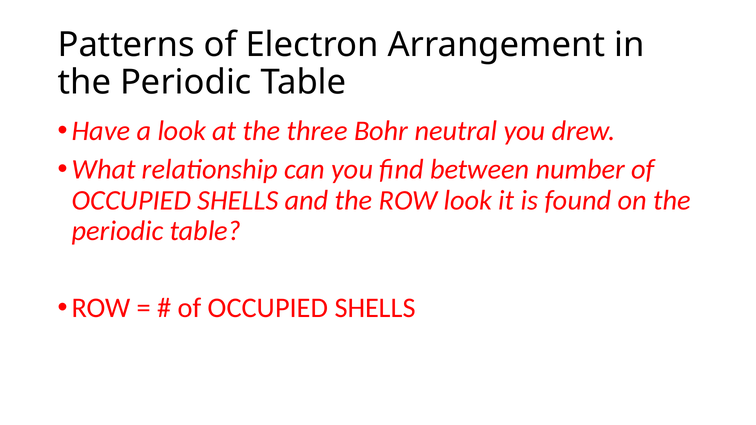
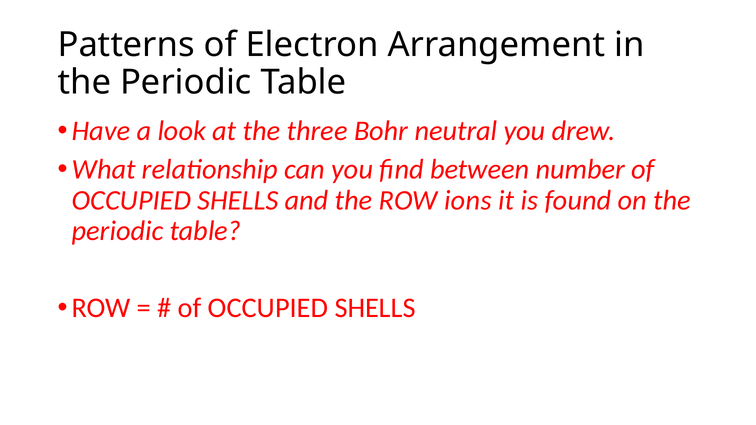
ROW look: look -> ions (468, 200)
